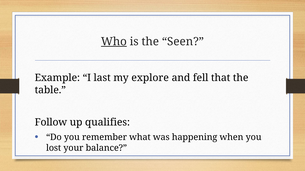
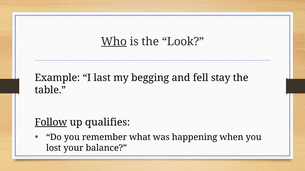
Seen: Seen -> Look (183, 42)
explore: explore -> begging (150, 78)
that: that -> stay (221, 78)
Follow underline: none -> present (51, 123)
